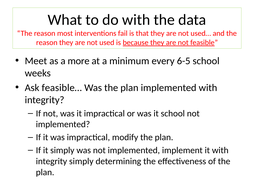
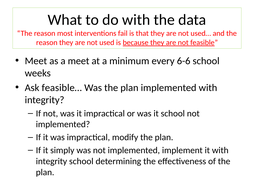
a more: more -> meet (79, 61)
6-5: 6-5 -> 6-6 (184, 61)
integrity simply: simply -> school (81, 162)
